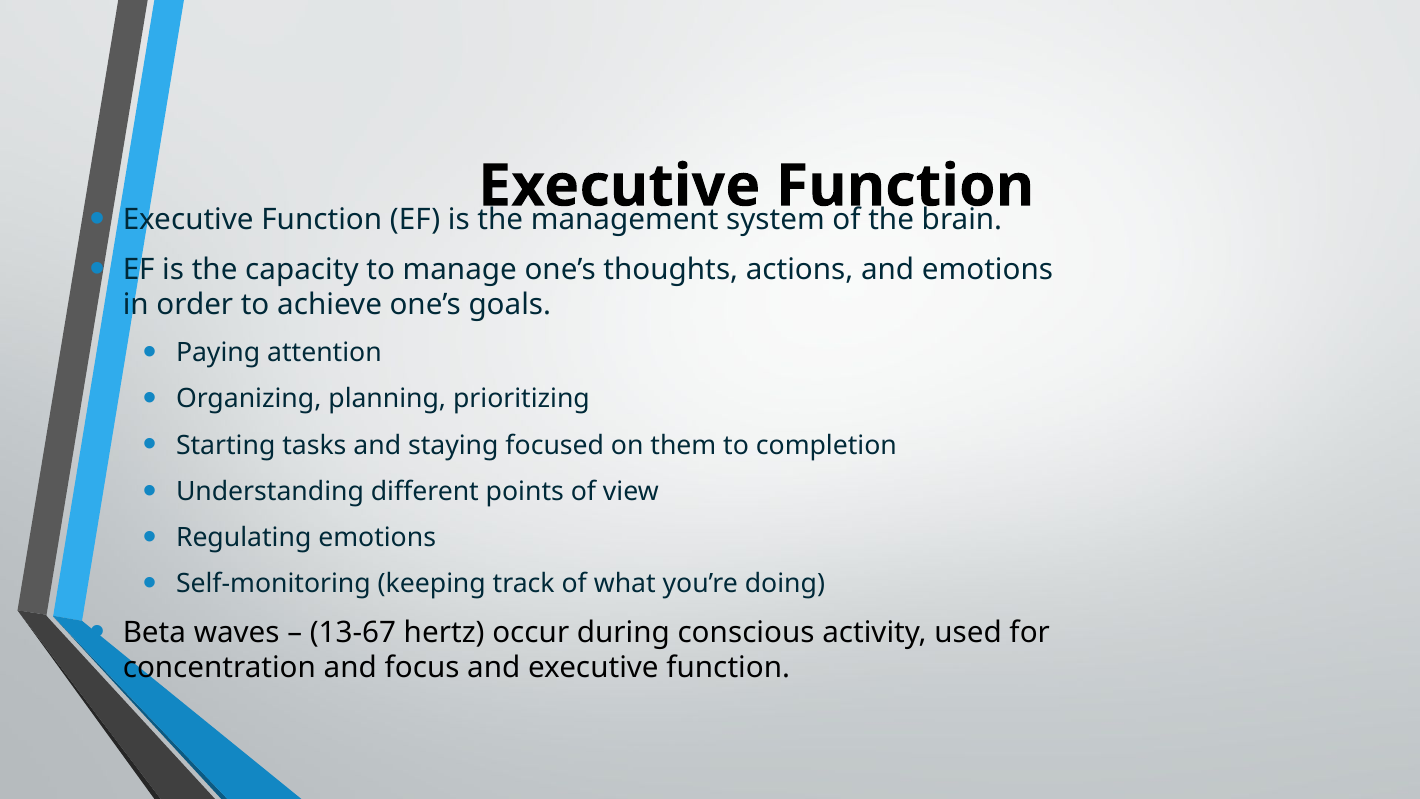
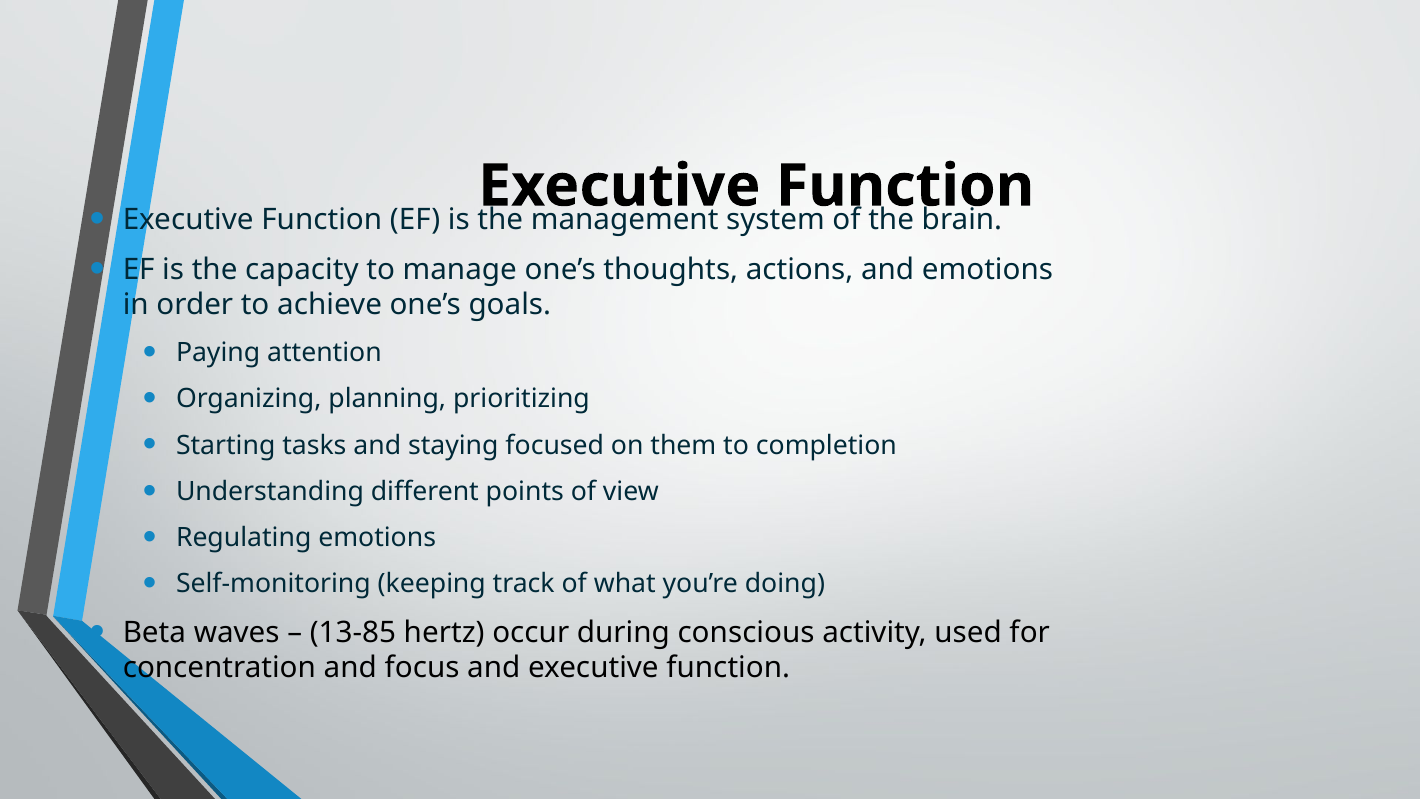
13-67: 13-67 -> 13-85 (353, 632)
